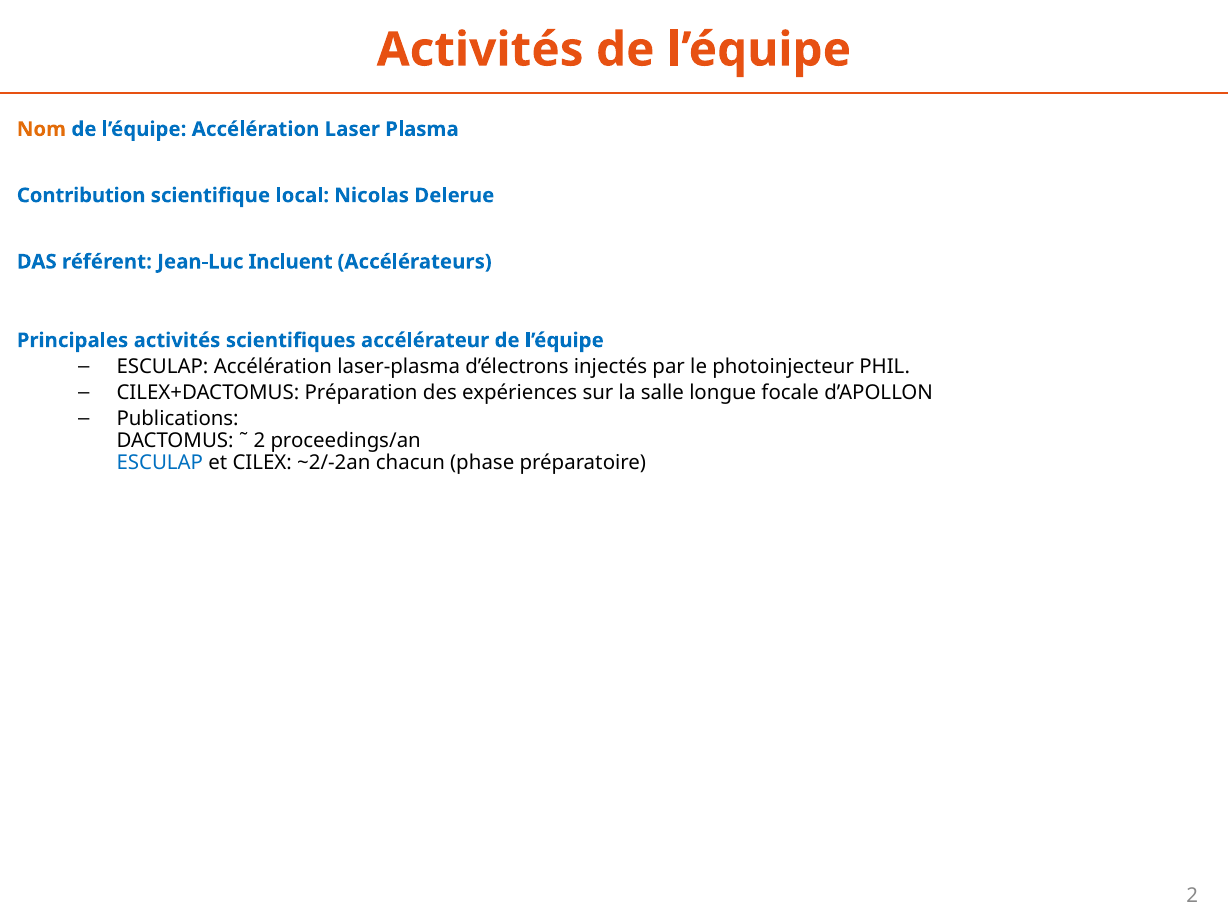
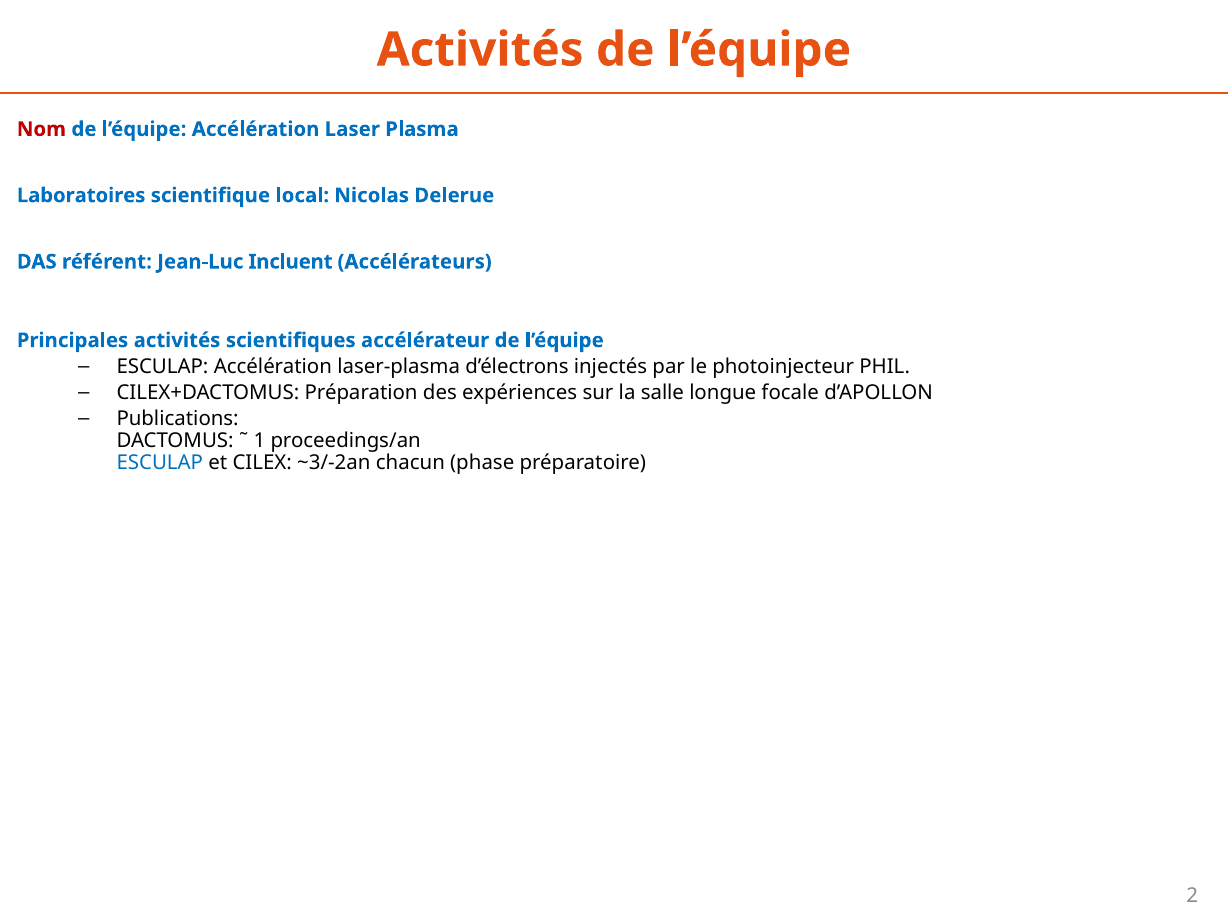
Nom colour: orange -> red (41, 129)
Contribution: Contribution -> Laboratoires (81, 195)
2: 2 -> 1 (259, 441)
~2/-2an: ~2/-2an -> ~3/-2an (334, 463)
